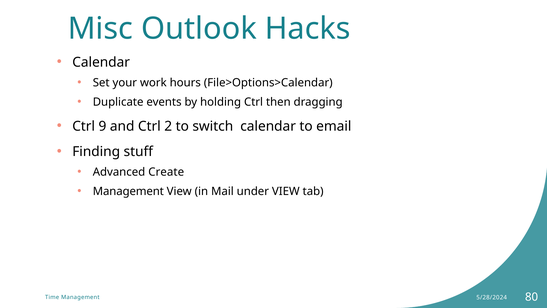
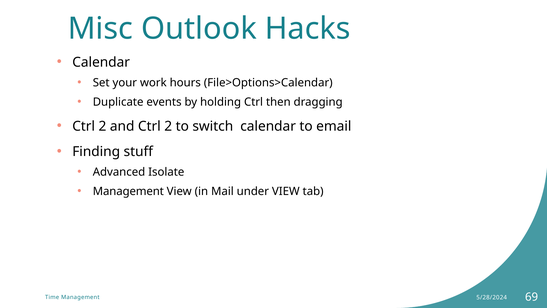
9: 9 -> 2 (102, 126)
Create: Create -> Isolate (166, 172)
80: 80 -> 69 (532, 297)
